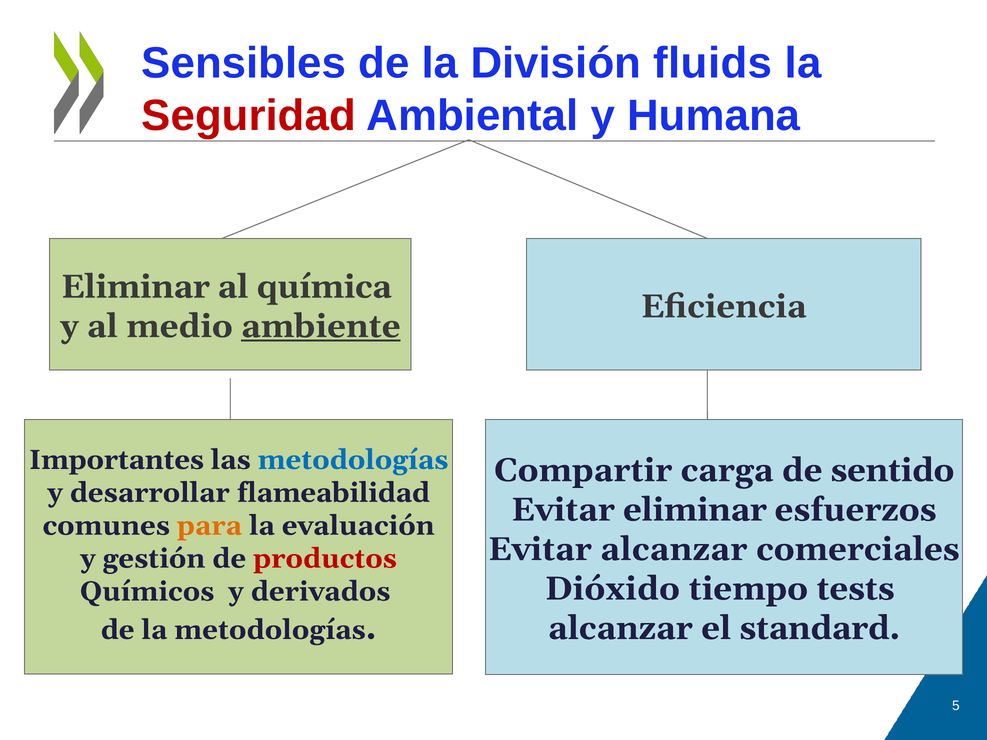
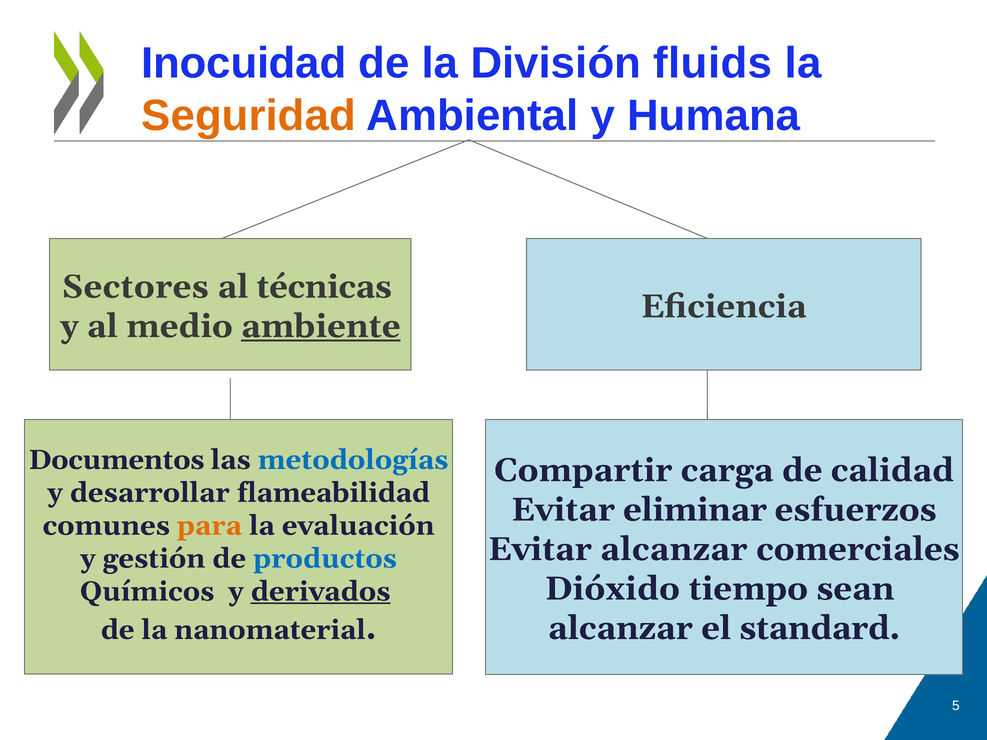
Sensibles: Sensibles -> Inocuidad (244, 63)
Seguridad colour: red -> orange (249, 116)
Eliminar: Eliminar -> Sectores (135, 287)
química: química -> técnicas (324, 287)
Importantes: Importantes -> Documentos (116, 460)
sentido: sentido -> calidad (892, 470)
productos colour: red -> blue (325, 559)
tests: tests -> sean (855, 589)
derivados underline: none -> present (321, 592)
la metodologías: metodologías -> nanomaterial (270, 630)
